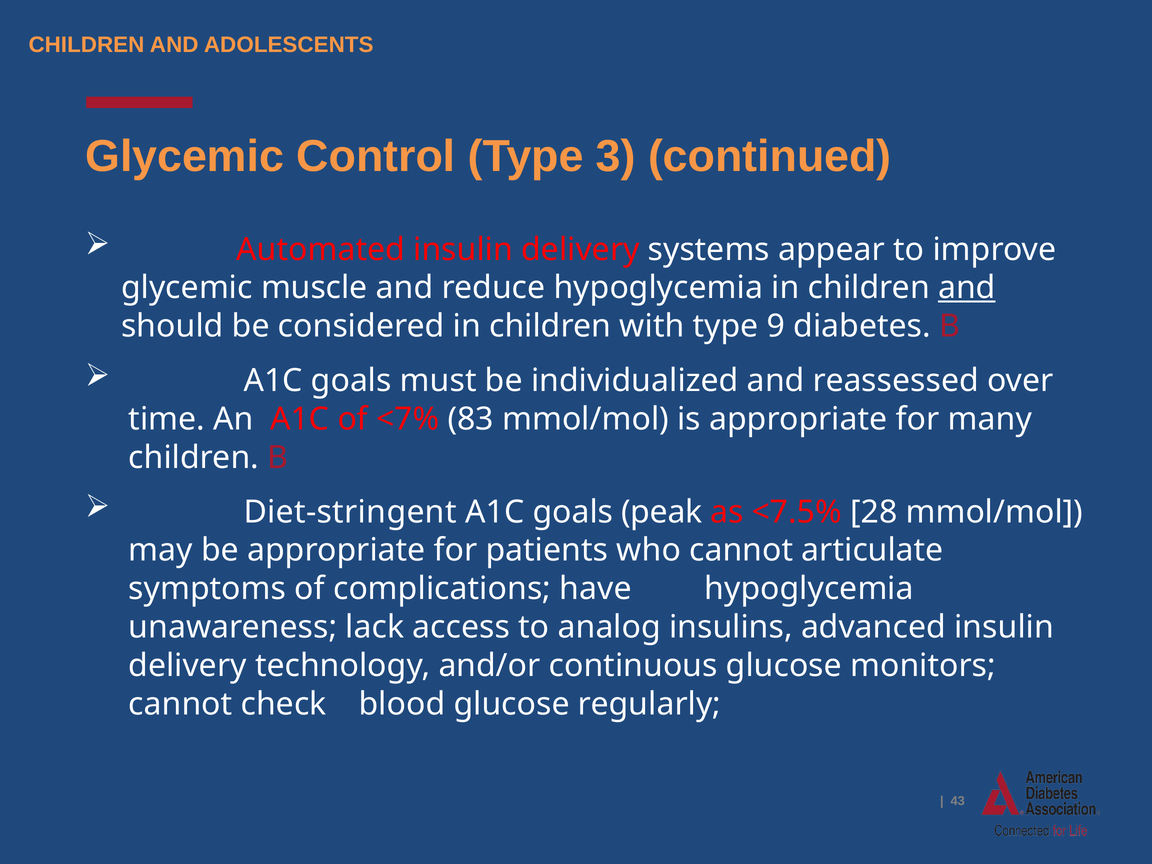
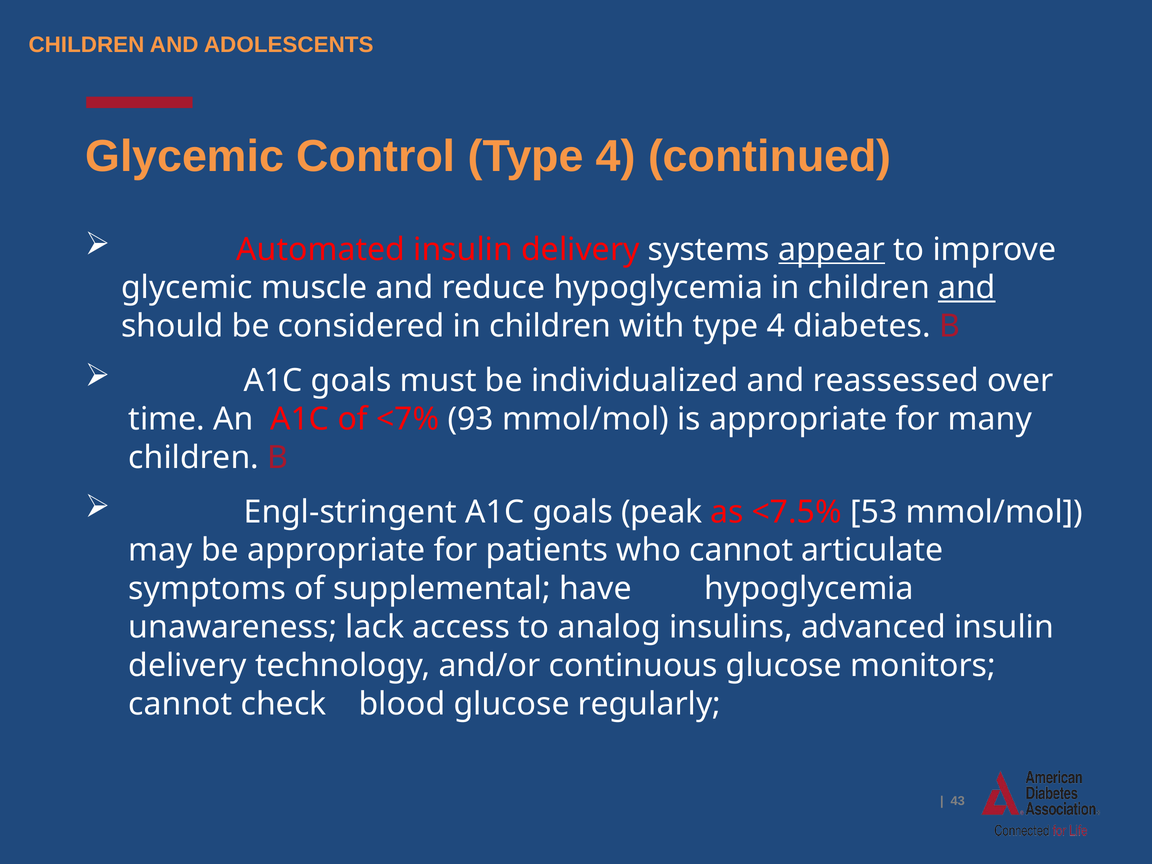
Control Type 3: 3 -> 4 (616, 157)
appear underline: none -> present (832, 249)
with type 9: 9 -> 4 (776, 326)
83: 83 -> 93 (471, 419)
Diet-stringent: Diet-stringent -> Engl-stringent (350, 512)
28: 28 -> 53 (874, 512)
complications: complications -> supplemental (442, 589)
